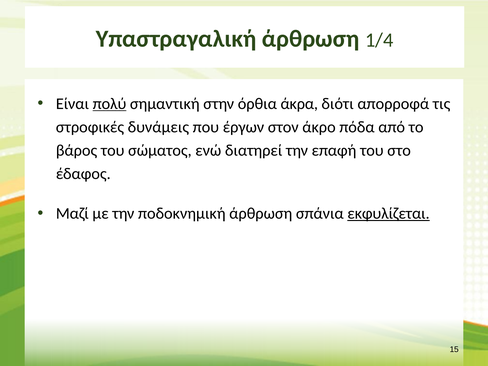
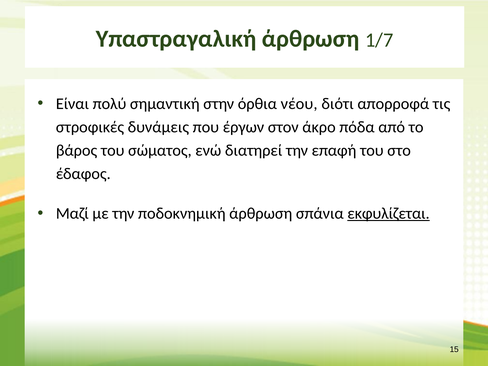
1/4: 1/4 -> 1/7 (379, 40)
πολύ underline: present -> none (110, 104)
άκρα: άκρα -> νέου (299, 104)
